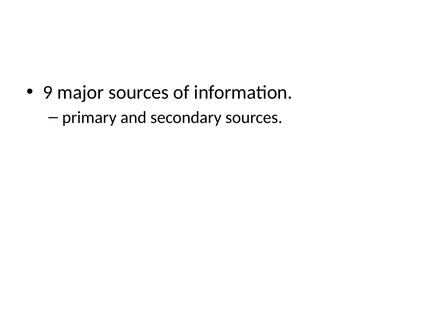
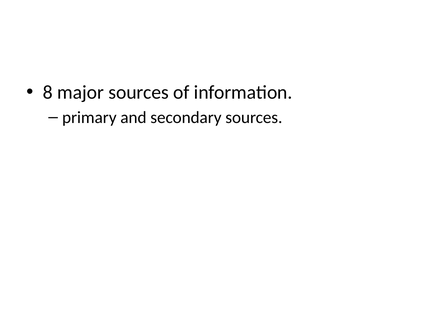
9: 9 -> 8 (48, 92)
